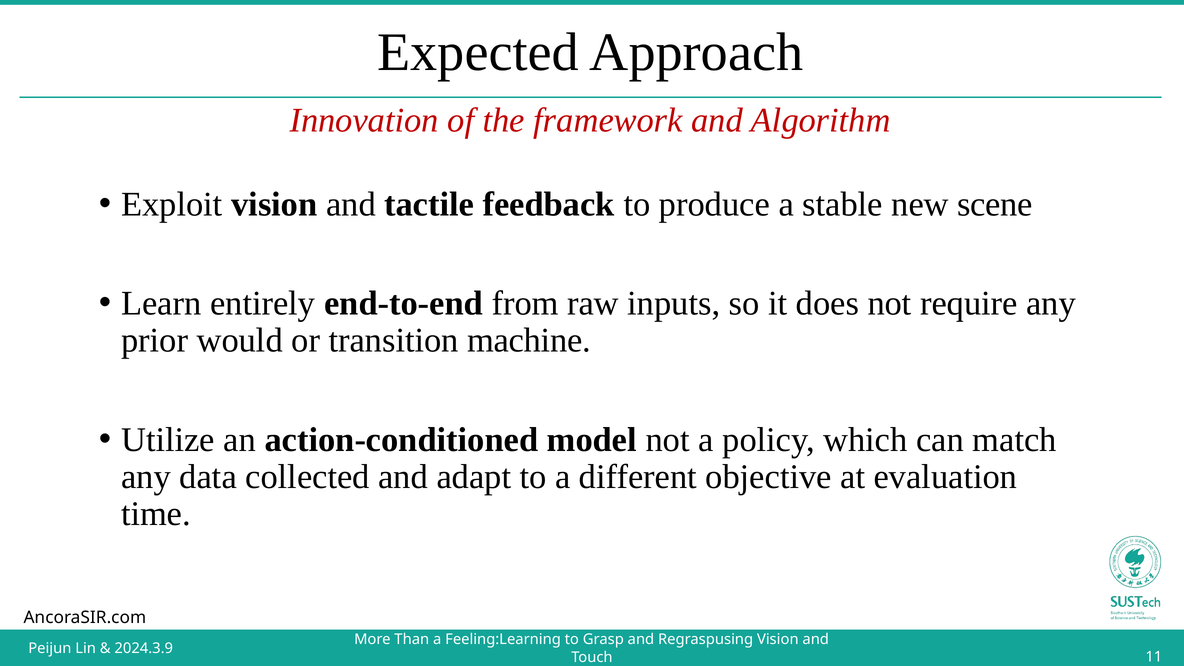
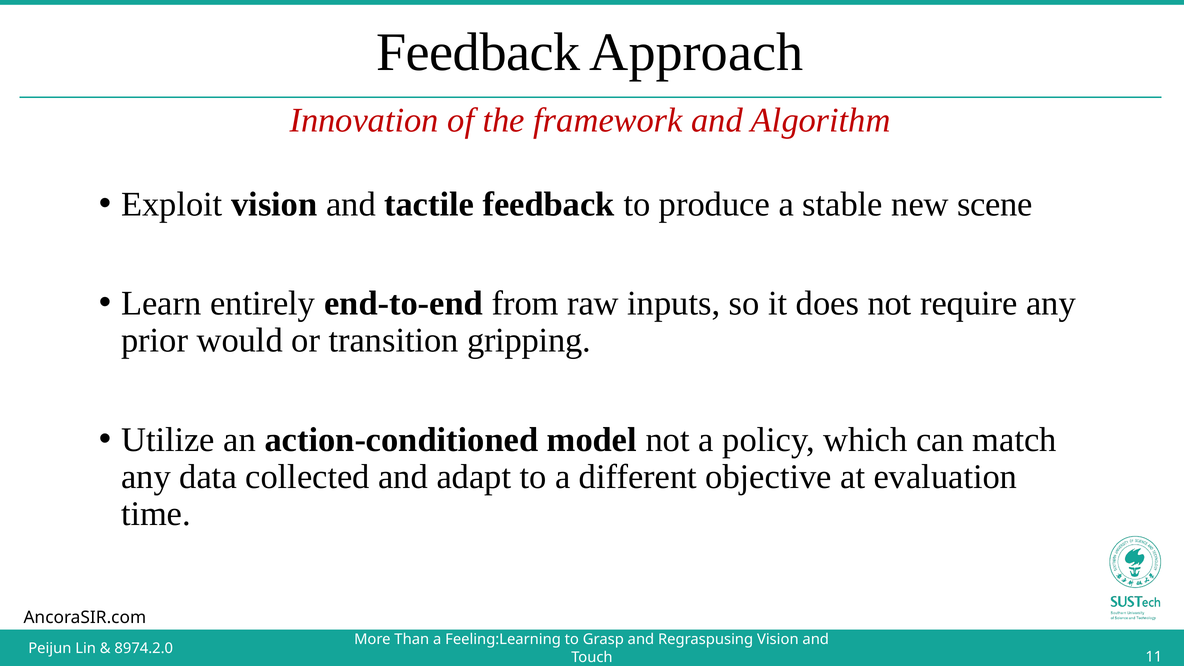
Expected: Expected -> Feedback (478, 52)
machine: machine -> gripping (529, 341)
2024.3.9: 2024.3.9 -> 8974.2.0 (144, 648)
